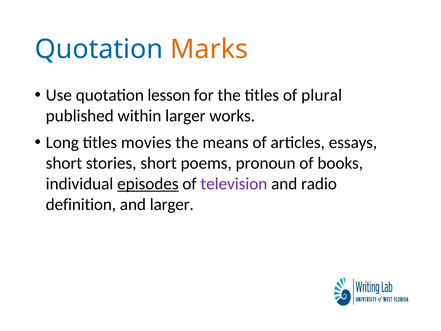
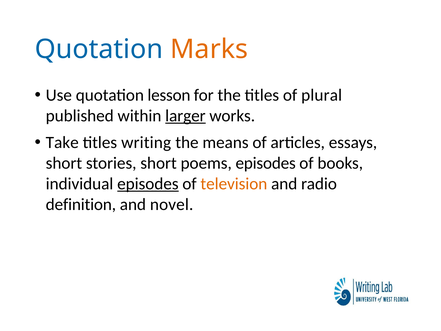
larger underline: none -> present (185, 116)
Long: Long -> Take (62, 143)
movies: movies -> writing (146, 143)
poems pronoun: pronoun -> episodes (266, 163)
television colour: purple -> orange (234, 184)
and larger: larger -> novel (172, 204)
